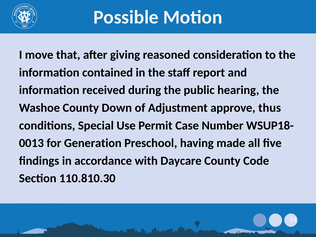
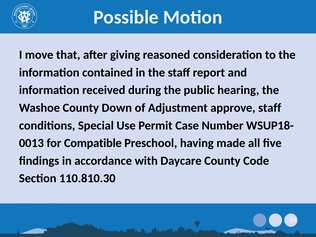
approve thus: thus -> staff (270, 108)
Generation: Generation -> Compatible (93, 143)
